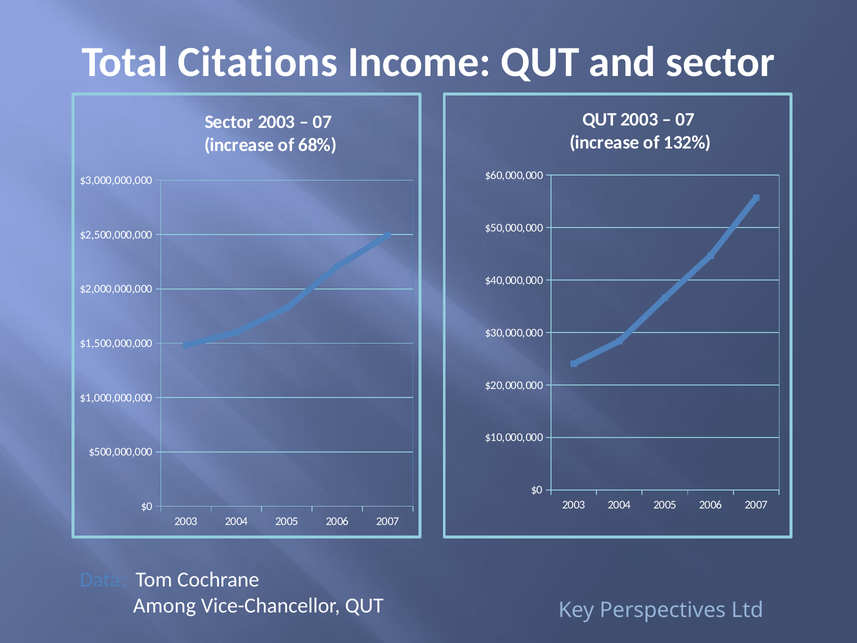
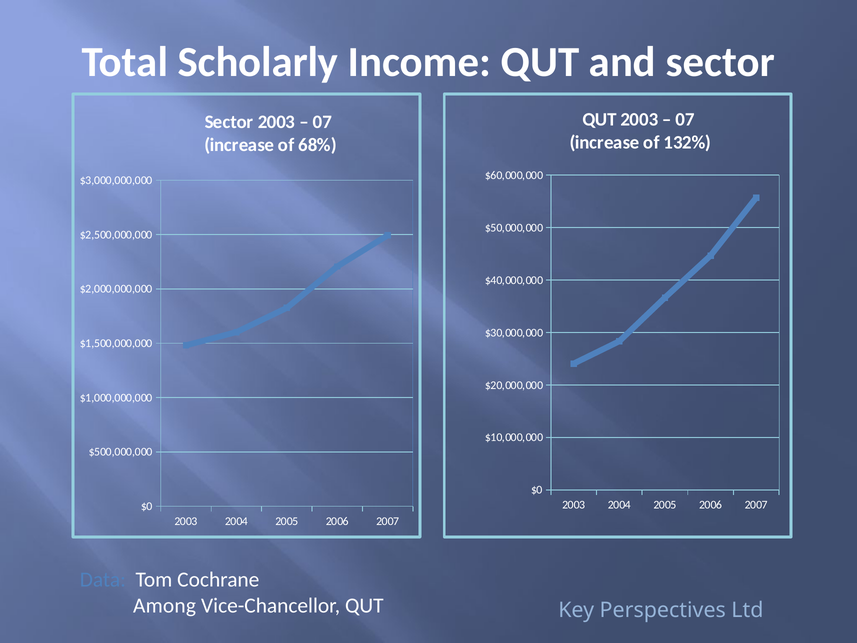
Citations: Citations -> Scholarly (258, 62)
